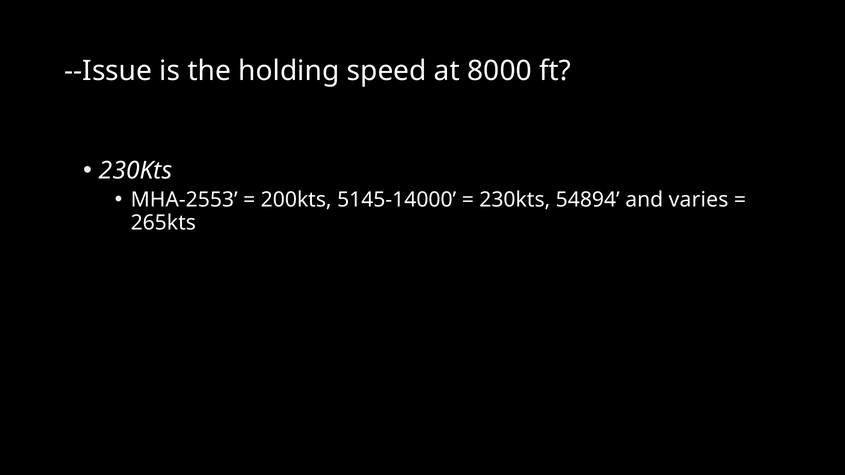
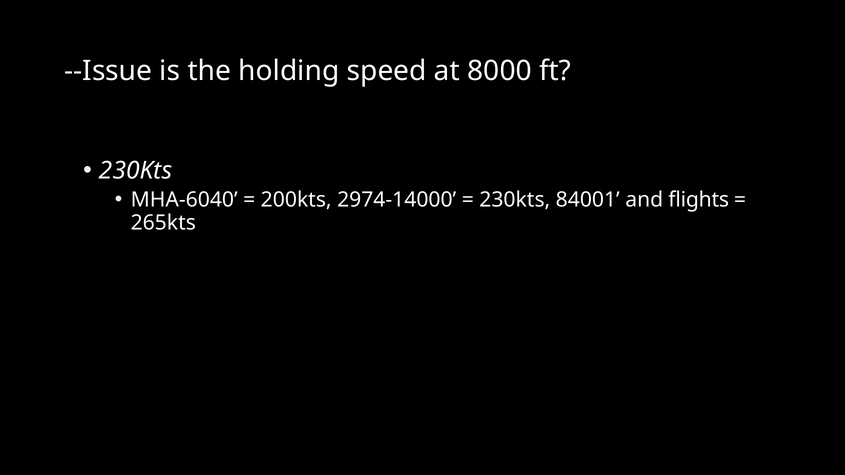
MHA-2553: MHA-2553 -> MHA-6040 (184, 200)
5145-14000: 5145-14000 -> 2974-14000 (397, 200)
54894: 54894 -> 84001 (588, 200)
varies: varies -> flights (699, 200)
